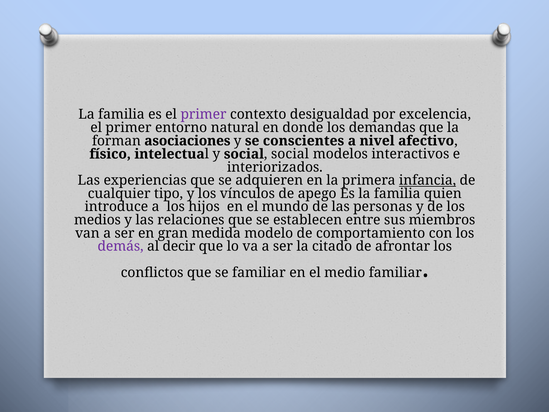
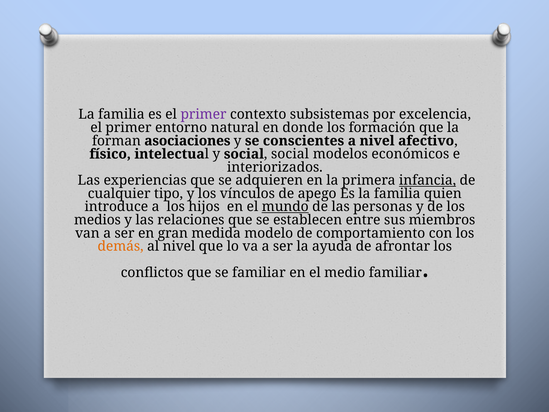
desigualdad: desigualdad -> subsistemas (329, 114)
demandas: demandas -> formación (382, 128)
interactivos: interactivos -> económicos (410, 154)
mundo underline: none -> present (285, 207)
demás colour: purple -> orange (121, 246)
al decir: decir -> nivel (179, 246)
citado: citado -> ayuda (332, 246)
